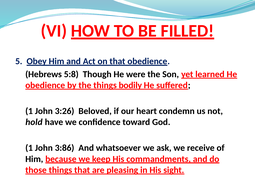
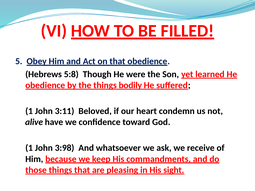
3:26: 3:26 -> 3:11 (65, 111)
hold: hold -> alive (34, 122)
3:86: 3:86 -> 3:98 (65, 148)
